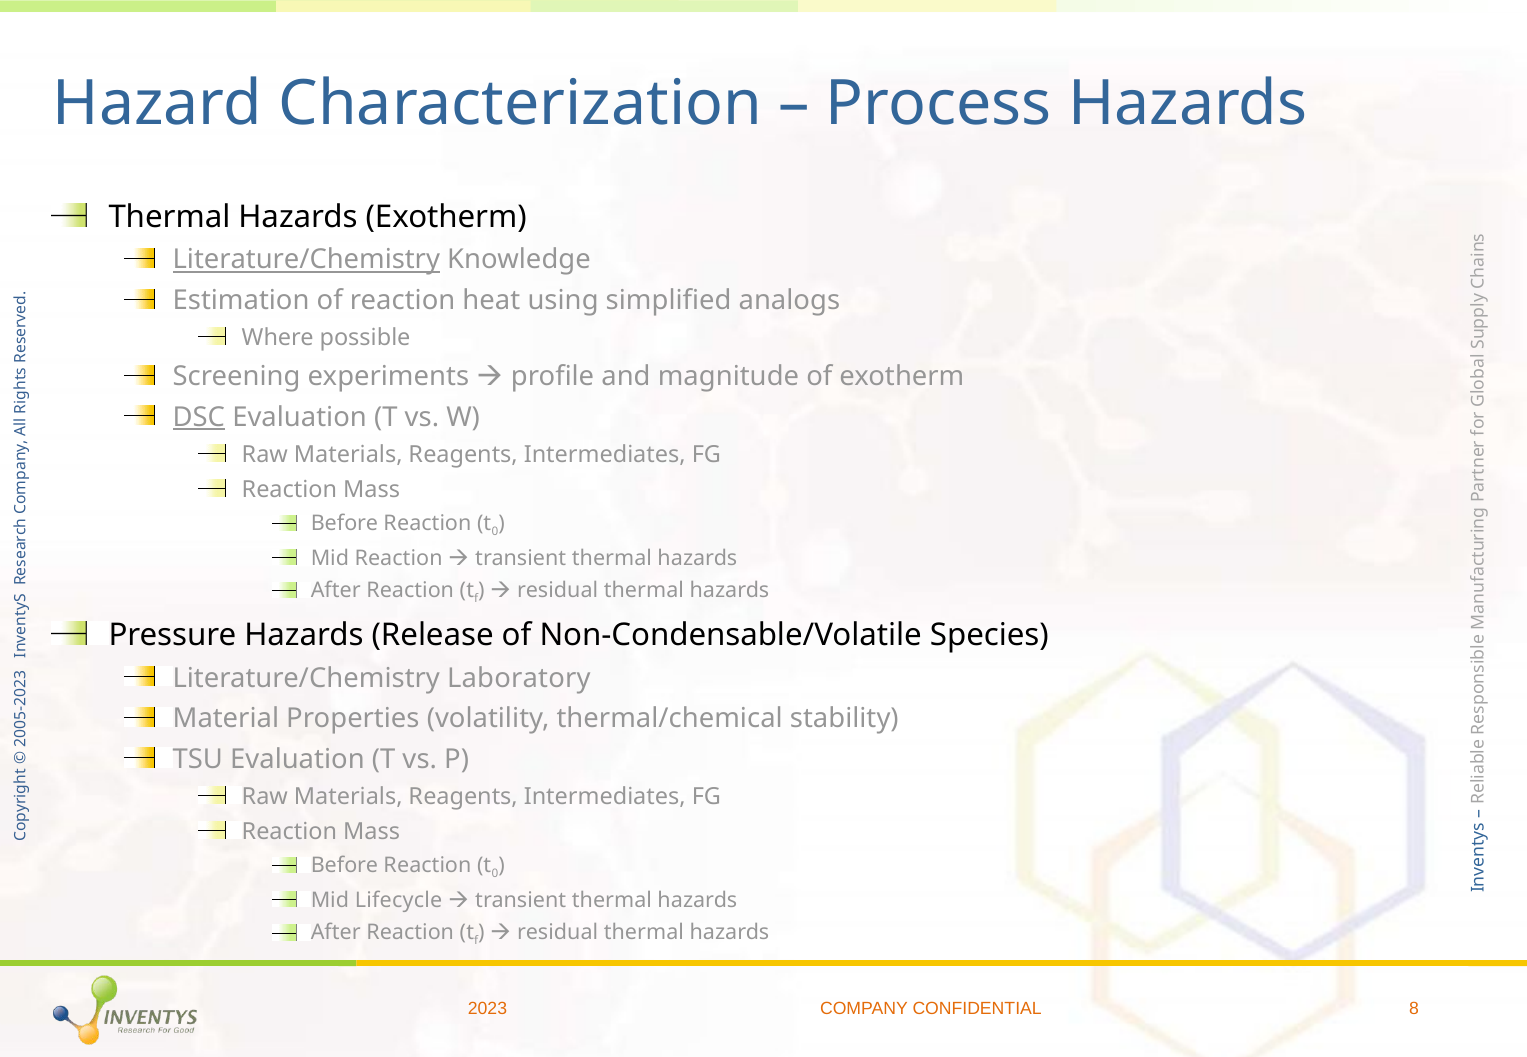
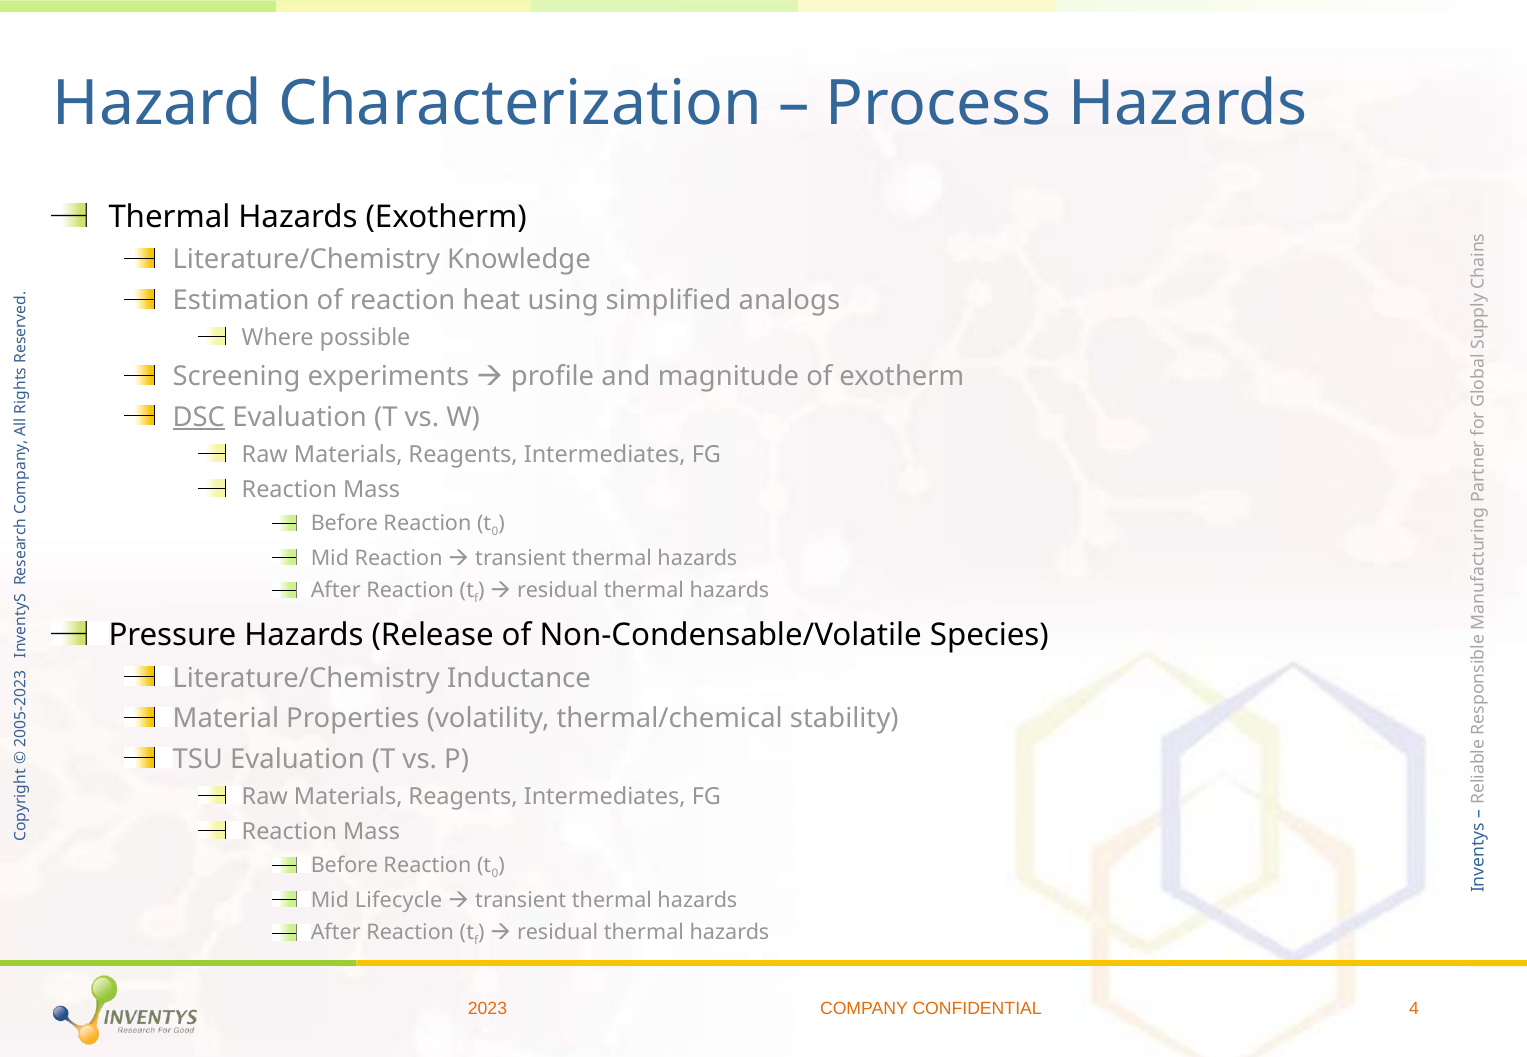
Literature/Chemistry underline: present -> none (306, 260)
Laboratory: Laboratory -> Inductance (519, 678)
8: 8 -> 4 (1414, 1009)
